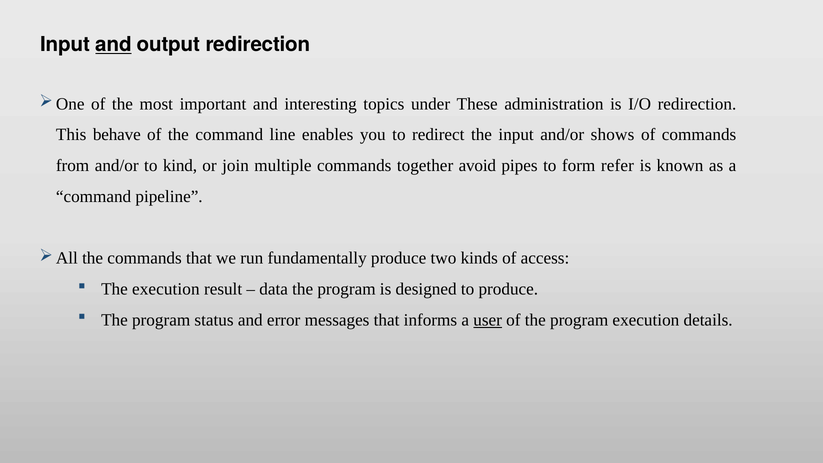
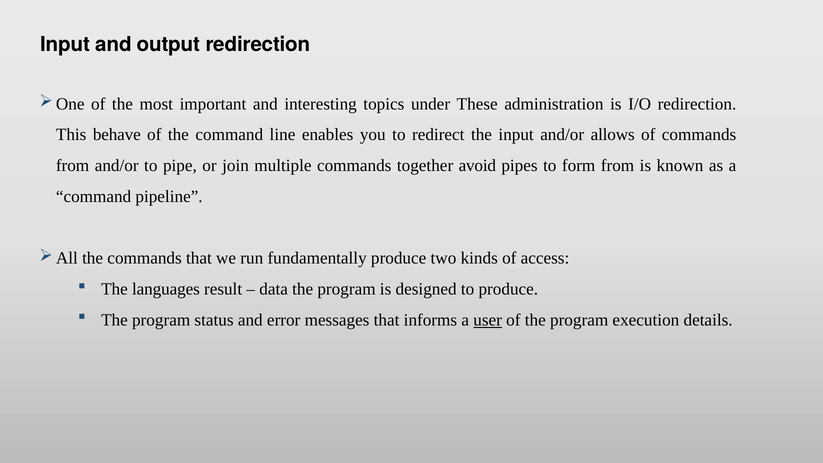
and underline: present -> none (113, 45)
shows: shows -> allows (613, 135)
kind: kind -> pipe (180, 166)
form refer: refer -> from (618, 166)
The execution: execution -> languages (166, 289)
